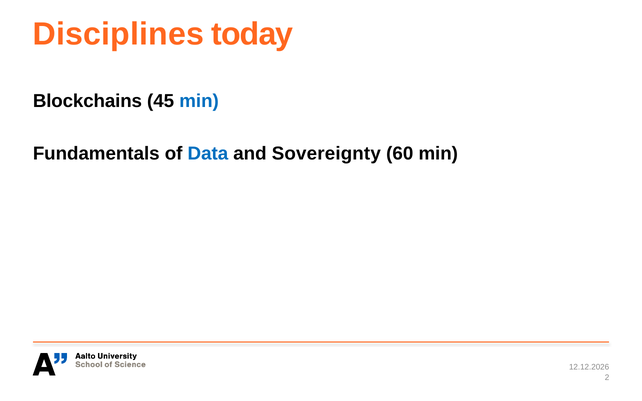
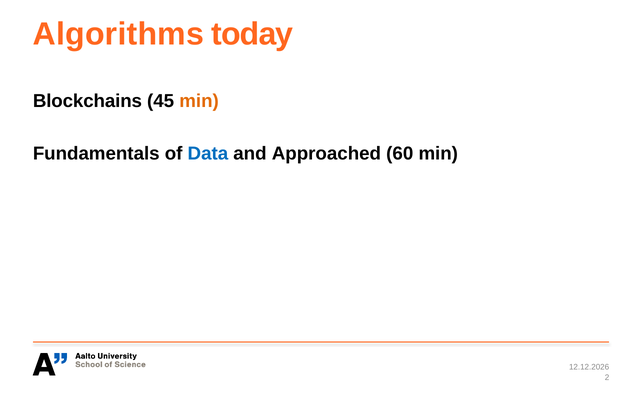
Disciplines: Disciplines -> Algorithms (118, 34)
min colour: blue -> orange (199, 101)
Sovereignty: Sovereignty -> Approached (326, 154)
